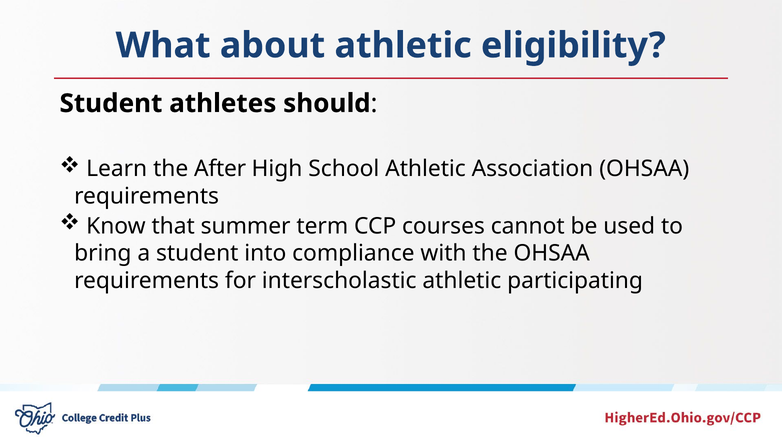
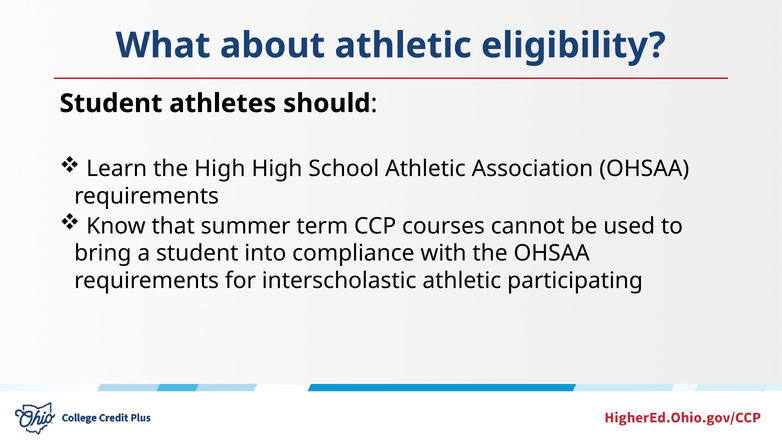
the After: After -> High (220, 169)
